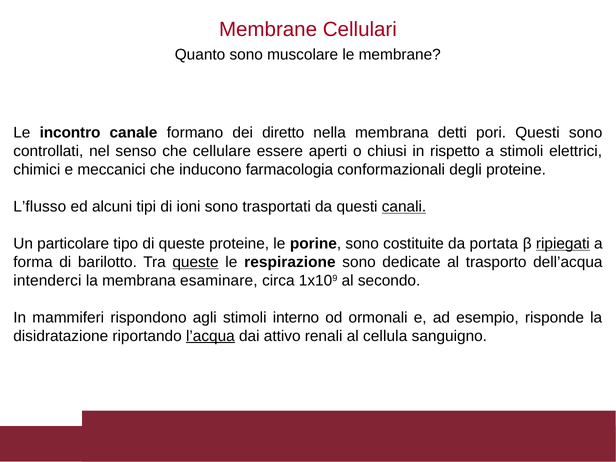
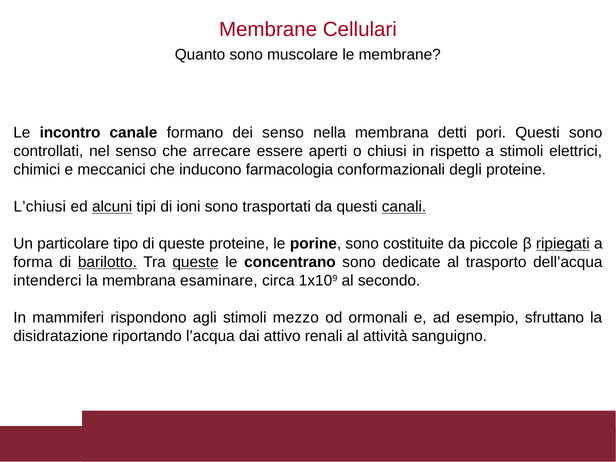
dei diretto: diretto -> senso (283, 133)
cellulare: cellulare -> arrecare (222, 151)
L’flusso: L’flusso -> L’chiusi (40, 207)
alcuni underline: none -> present (112, 207)
portata: portata -> piccole (494, 244)
barilotto underline: none -> present (107, 262)
respirazione: respirazione -> concentrano (290, 262)
interno: interno -> mezzo (296, 318)
risponde: risponde -> sfruttano (555, 318)
l’acqua underline: present -> none (210, 336)
cellula: cellula -> attività (385, 336)
